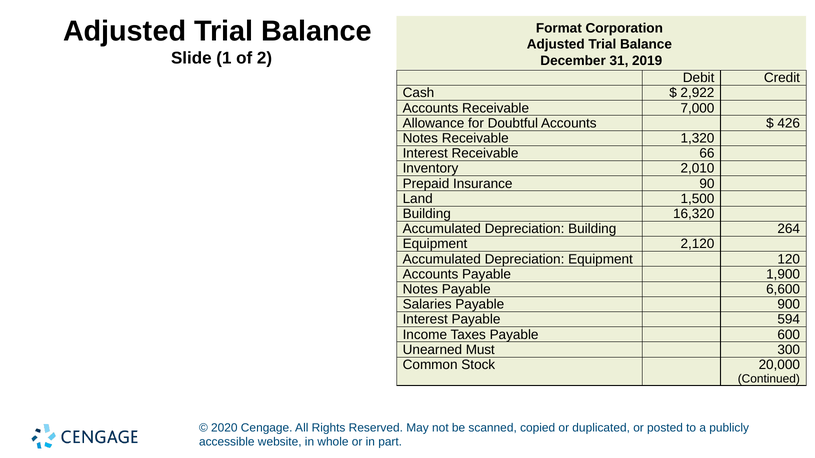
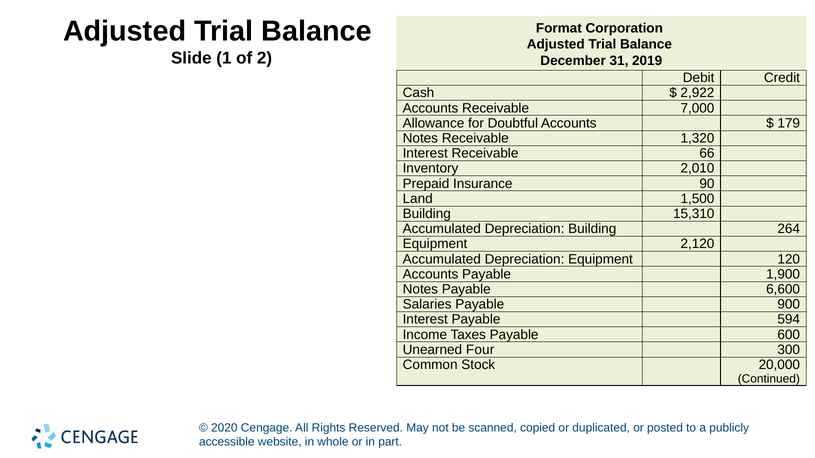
426: 426 -> 179 (789, 123)
16,320: 16,320 -> 15,310 (694, 214)
Must: Must -> Four (480, 350)
